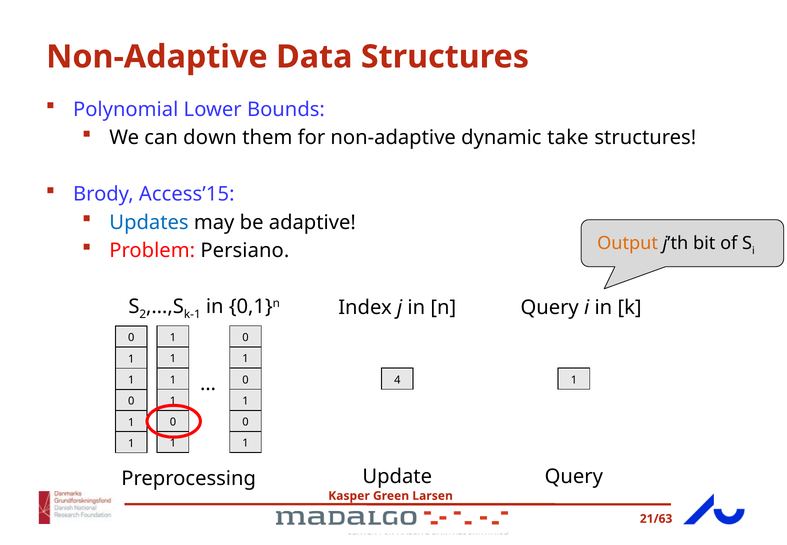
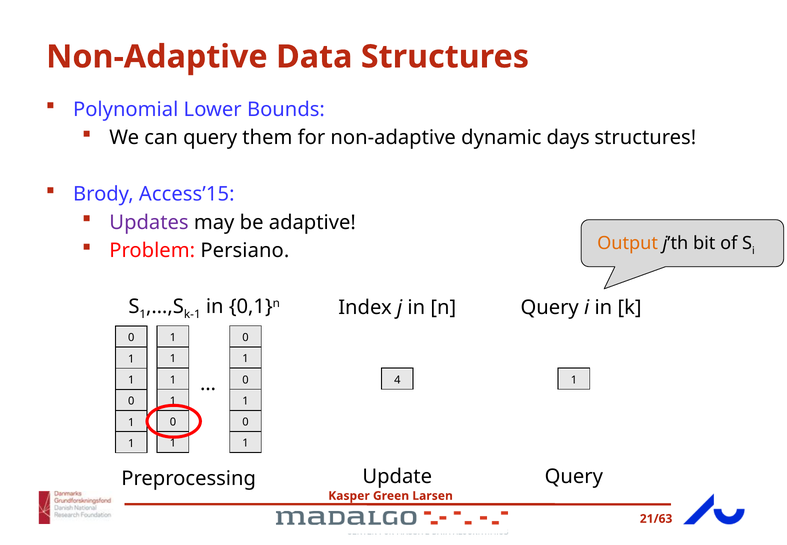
can down: down -> query (210, 138)
take: take -> days (568, 138)
Updates colour: blue -> purple (149, 222)
2: 2 -> 1 (143, 314)
